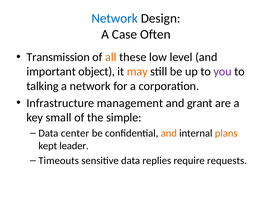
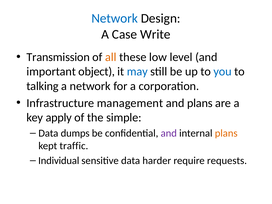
Often: Often -> Write (155, 34)
may colour: orange -> blue (137, 72)
you colour: purple -> blue (223, 72)
and grant: grant -> plans (200, 103)
small: small -> apply (59, 118)
center: center -> dumps (75, 133)
and colour: orange -> purple (169, 133)
leader: leader -> traffic (74, 146)
Timeouts: Timeouts -> Individual (59, 161)
replies: replies -> harder (157, 161)
